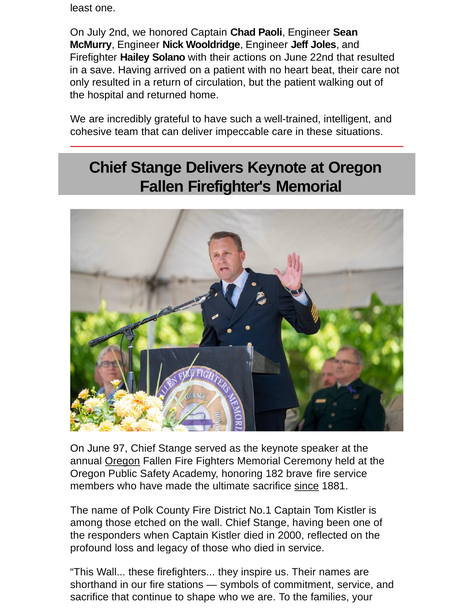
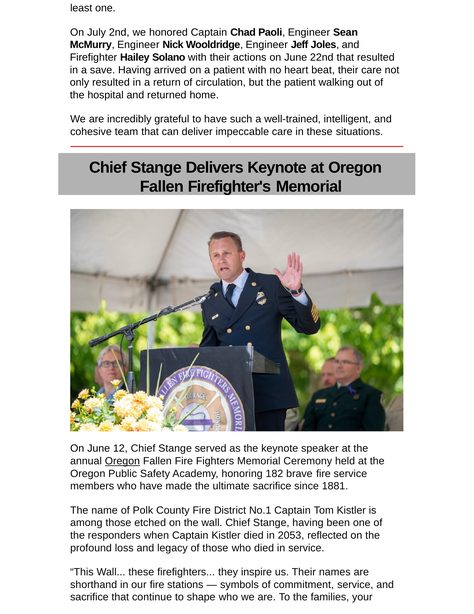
97: 97 -> 12 (120, 448)
since underline: present -> none (307, 486)
2000: 2000 -> 2053 (291, 535)
